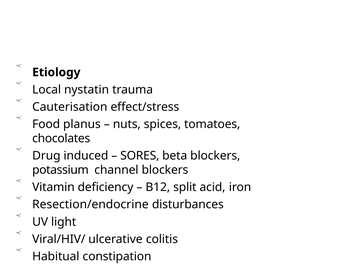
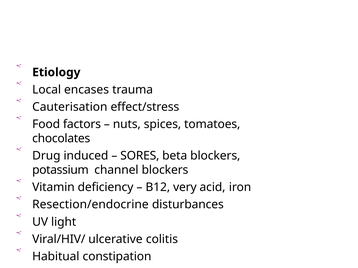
nystatin: nystatin -> encases (87, 90)
planus: planus -> factors (82, 124)
split: split -> very (185, 188)
